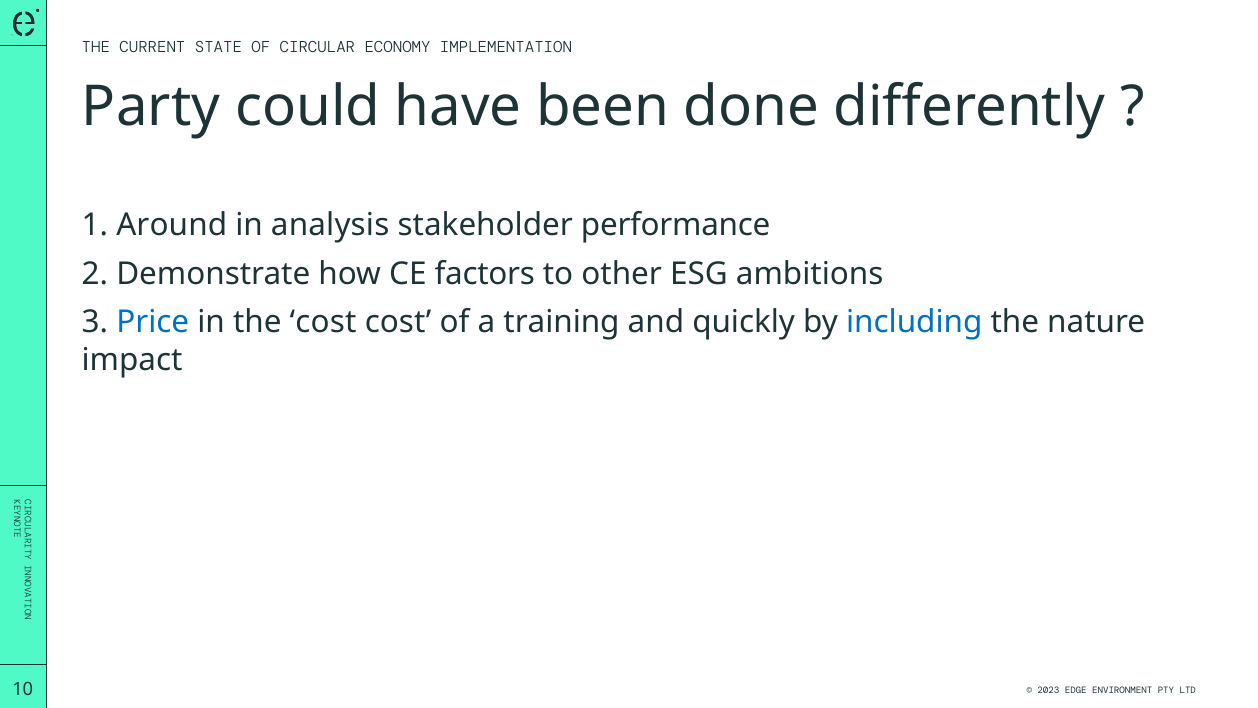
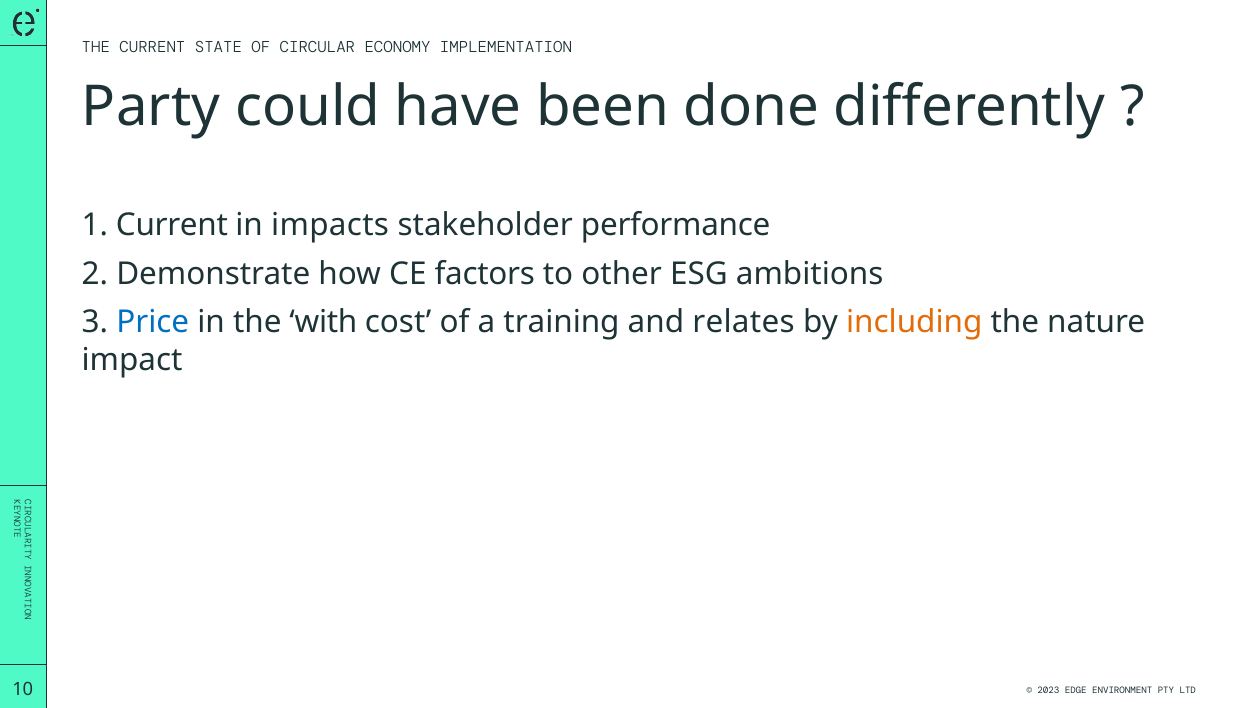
1 Around: Around -> Current (172, 225)
analysis: analysis -> impacts (330, 225)
the cost: cost -> with (323, 322)
quickly: quickly -> relates (743, 322)
including colour: blue -> orange (914, 322)
